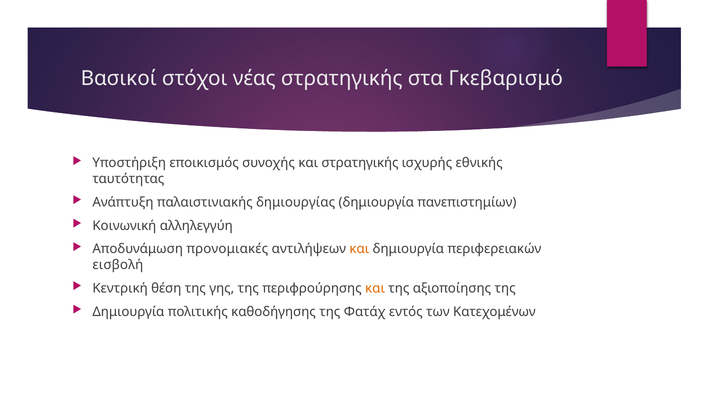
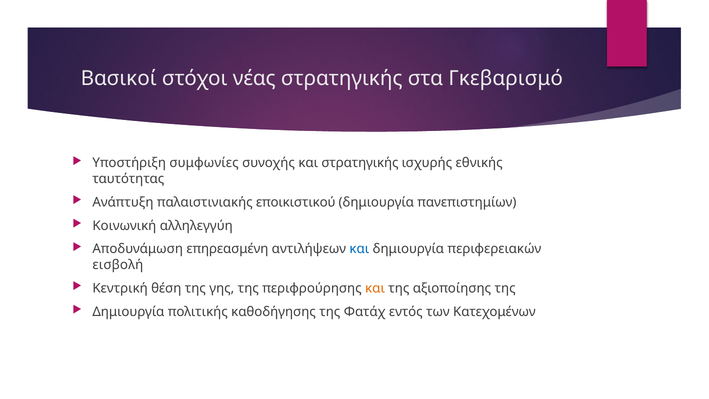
εποικισμός: εποικισμός -> συμφωνίες (204, 163)
δημιουργίας: δημιουργίας -> εποικιστικού (296, 202)
προνομιακές: προνομιακές -> επηρεασμένη (227, 249)
και colour: orange -> blue (359, 249)
